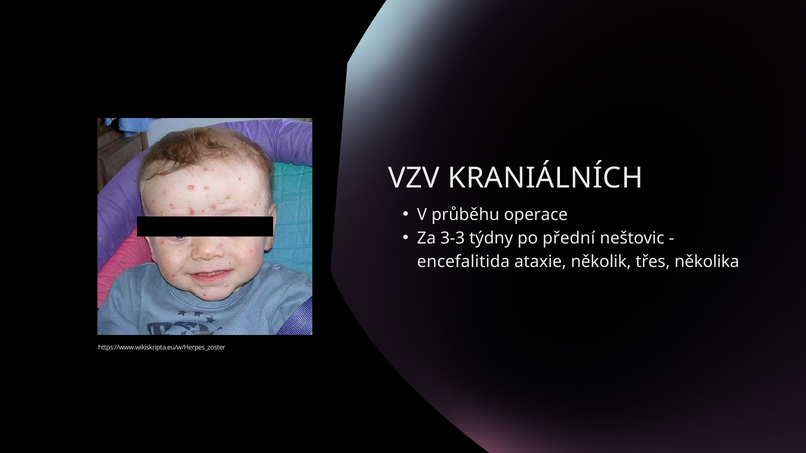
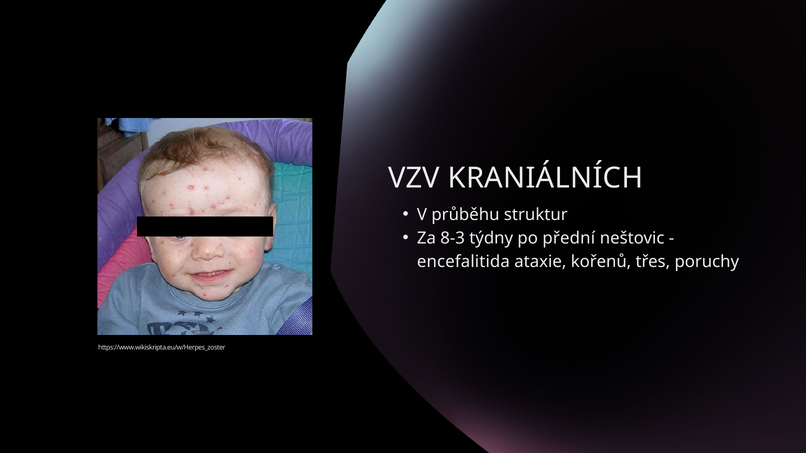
operace: operace -> struktur (536, 215)
3-3: 3-3 -> 8-3 (453, 239)
několik: několik -> kořenů (601, 262)
několika: několika -> poruchy (707, 262)
